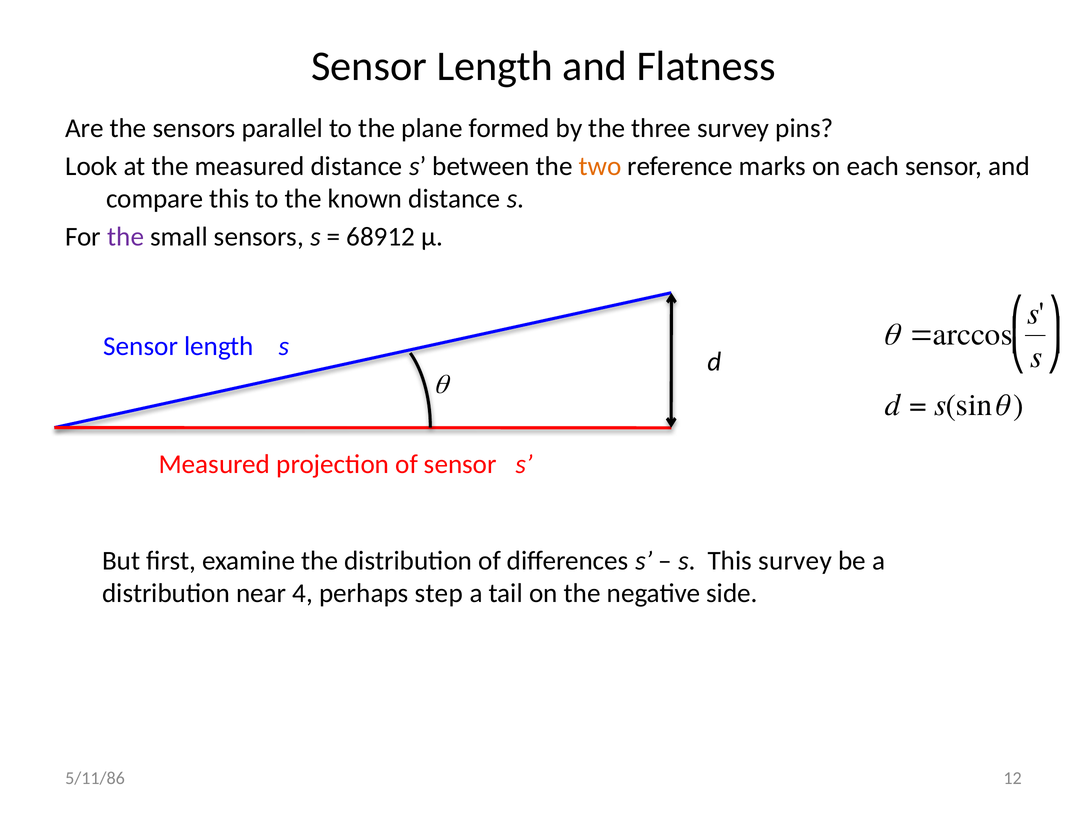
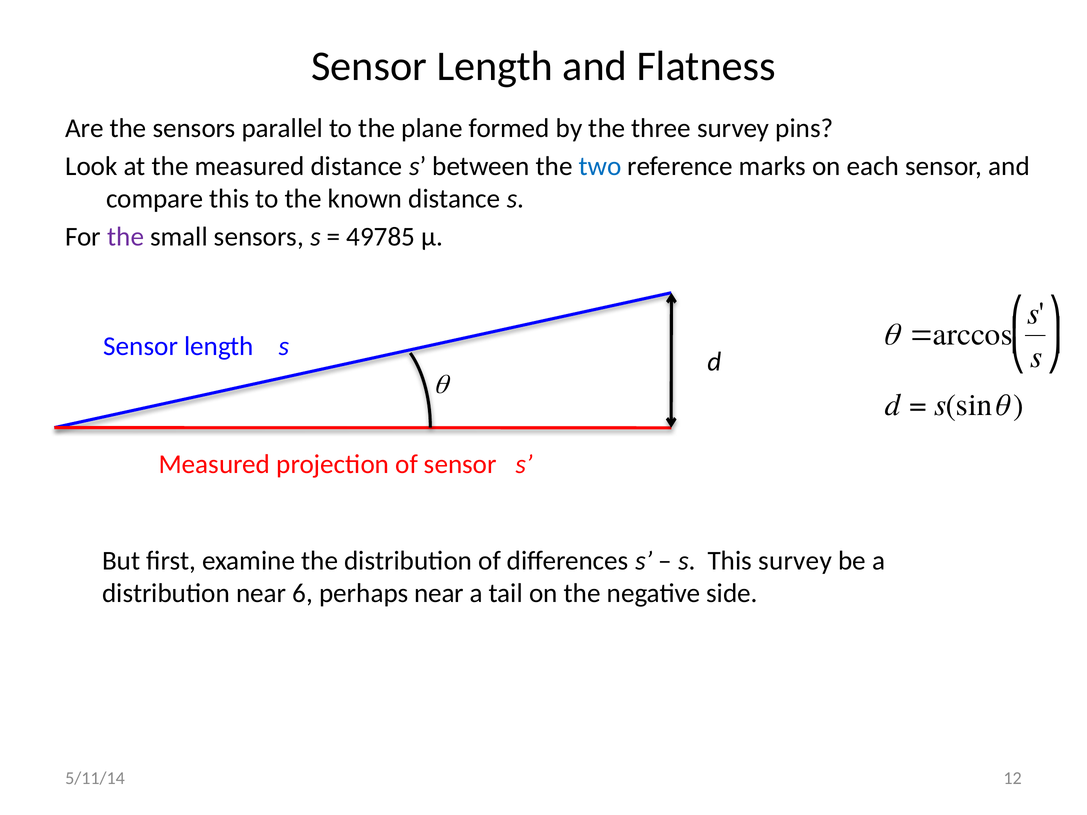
two colour: orange -> blue (600, 166)
68912: 68912 -> 49785 (381, 237)
4: 4 -> 6 (303, 594)
perhaps step: step -> near (439, 594)
5/11/86: 5/11/86 -> 5/11/14 (95, 779)
